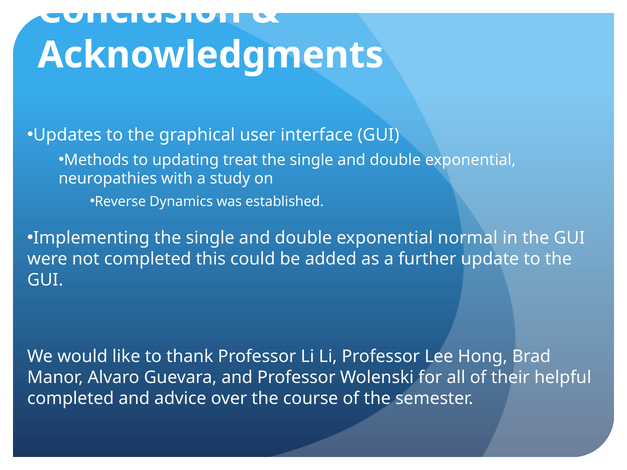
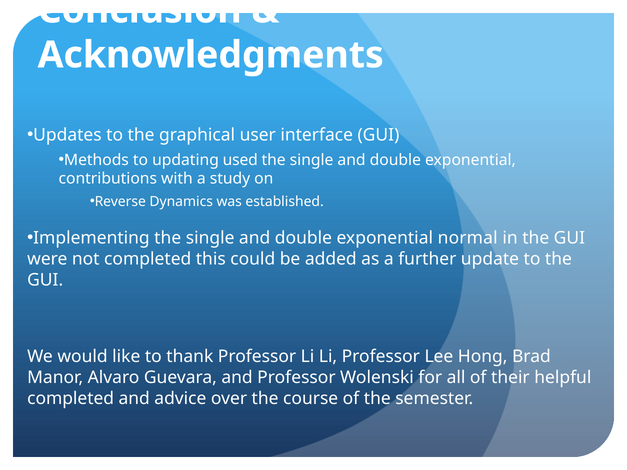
treat: treat -> used (240, 160)
neuropathies: neuropathies -> contributions (108, 179)
